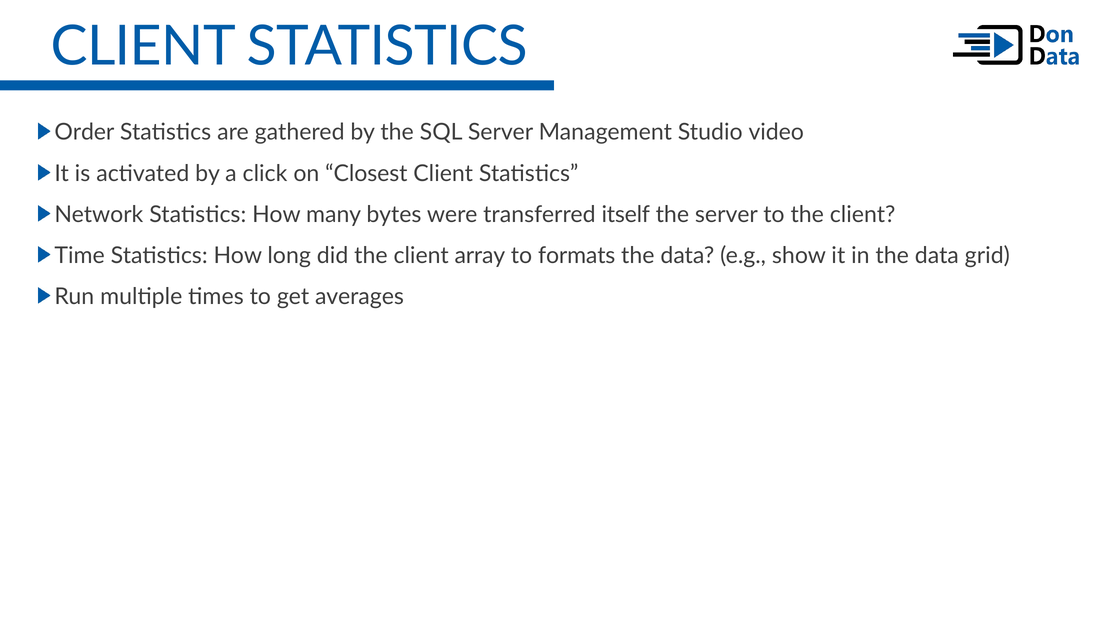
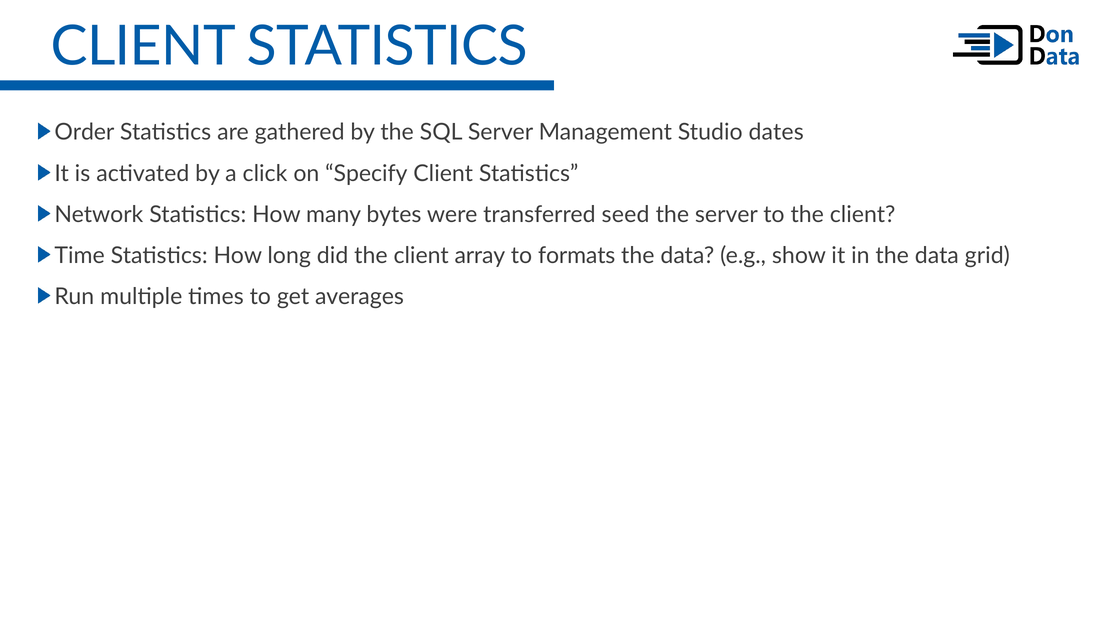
video: video -> dates (776, 132)
Closest: Closest -> Specify (366, 173)
itself: itself -> seed (626, 215)
